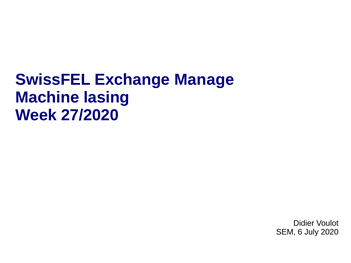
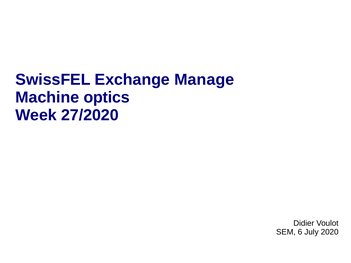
lasing: lasing -> optics (107, 97)
